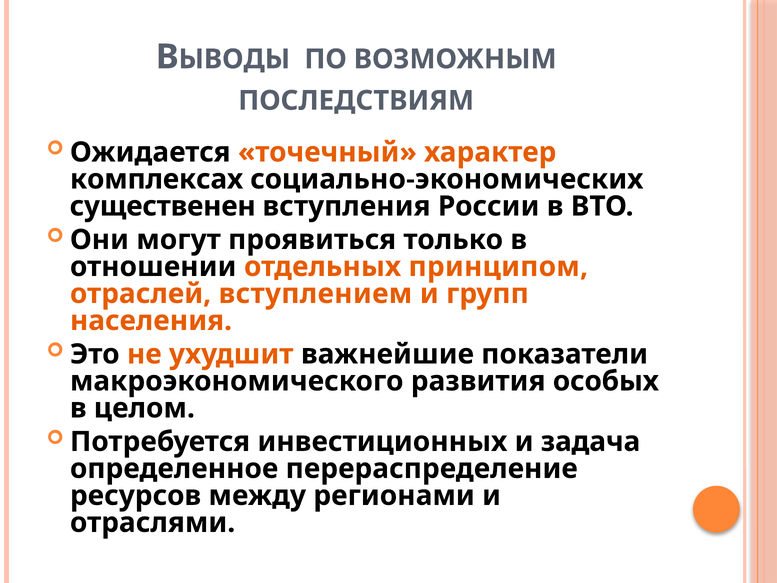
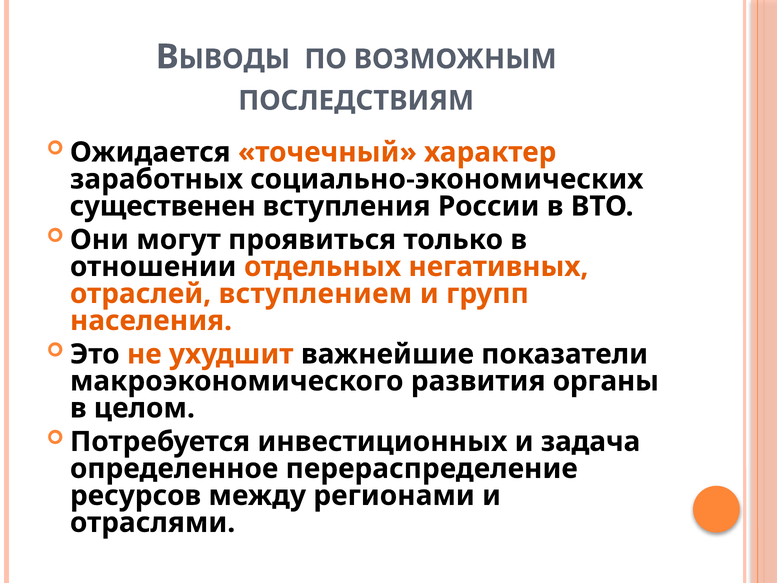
комплексах: комплексах -> заработных (156, 179)
принципом: принципом -> негативных (498, 267)
особых: особых -> органы (606, 381)
